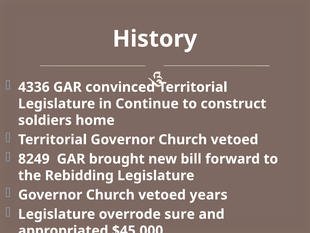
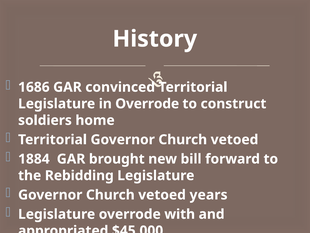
4336: 4336 -> 1686 (34, 87)
in Continue: Continue -> Overrode (147, 104)
8249: 8249 -> 1884 (34, 159)
sure: sure -> with (180, 214)
